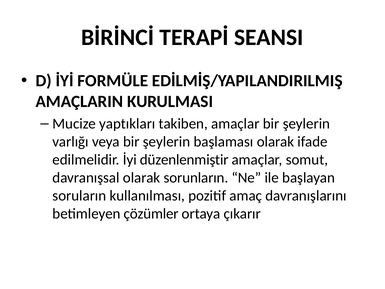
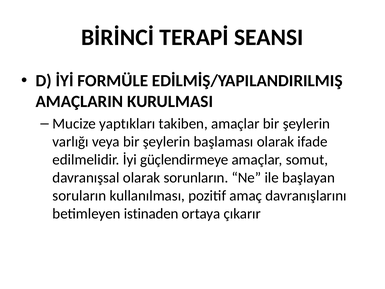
düzenlenmiştir: düzenlenmiştir -> güçlendirmeye (184, 160)
çözümler: çözümler -> istinaden (151, 213)
